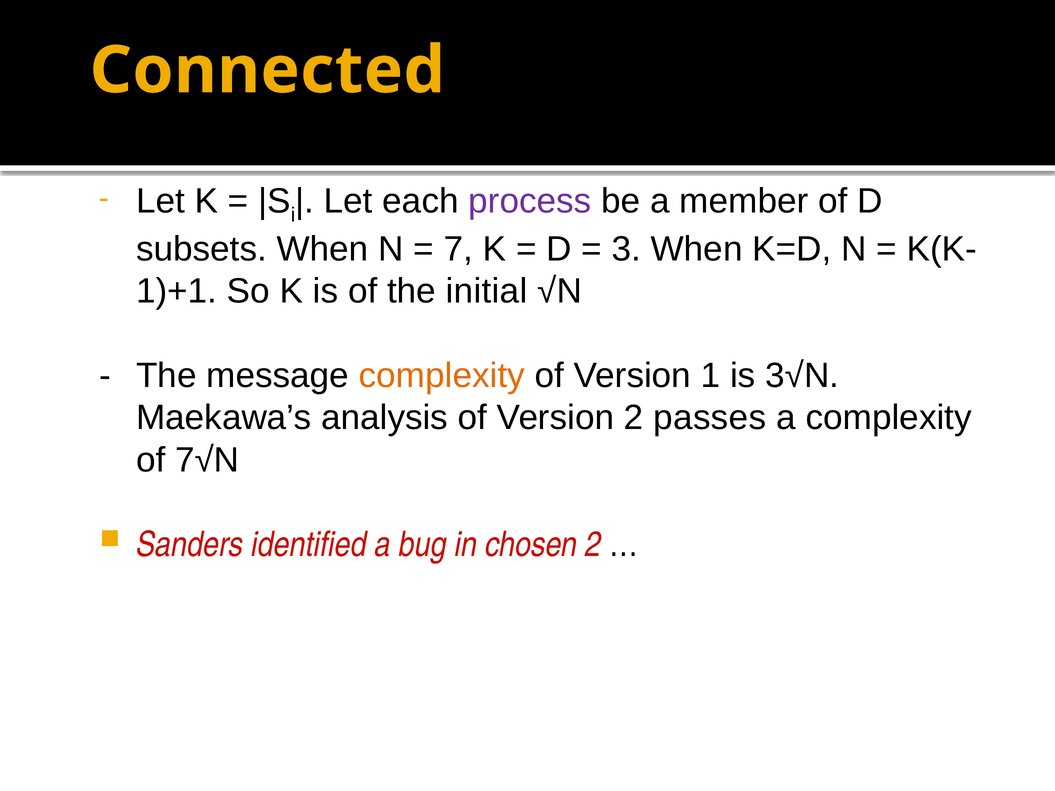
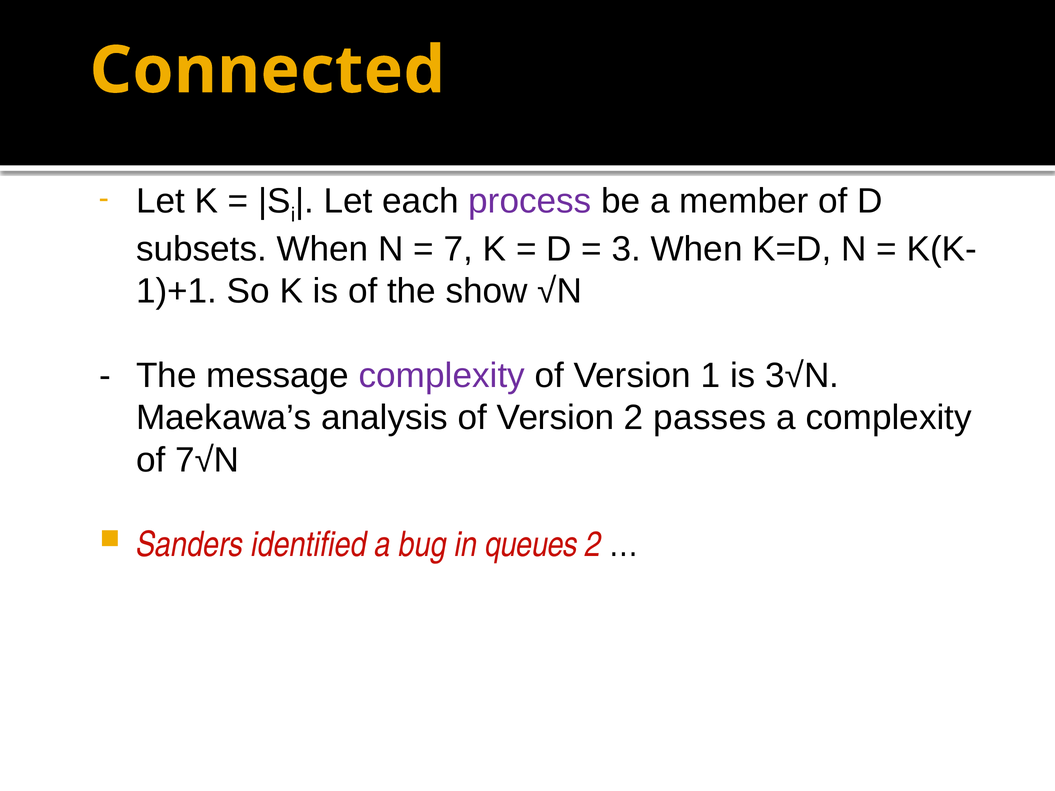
initial: initial -> show (487, 291)
complexity colour: orange -> purple (442, 376)
chosen: chosen -> queues (531, 545)
